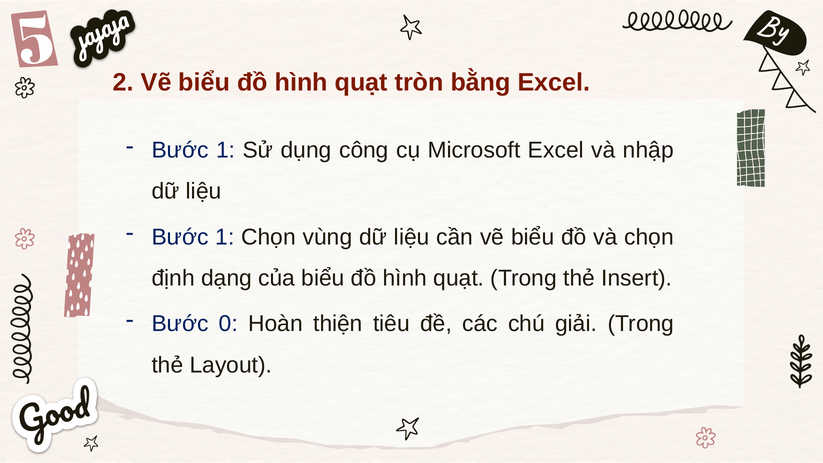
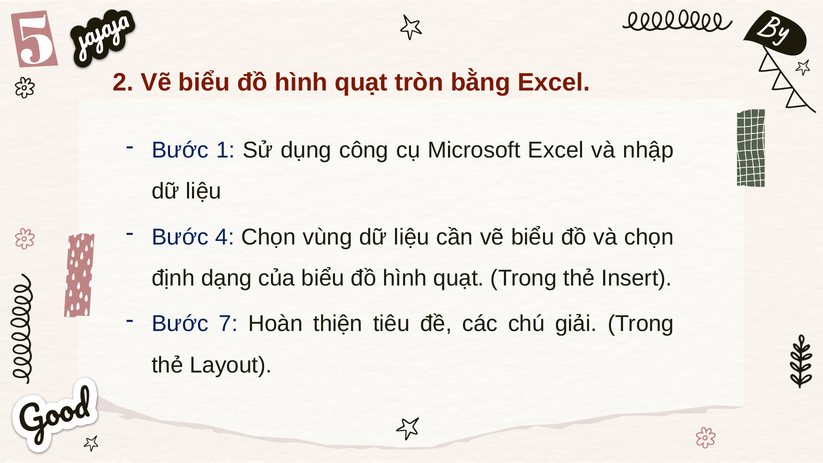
1: 1 -> 4 (225, 237)
0: 0 -> 7 (228, 324)
